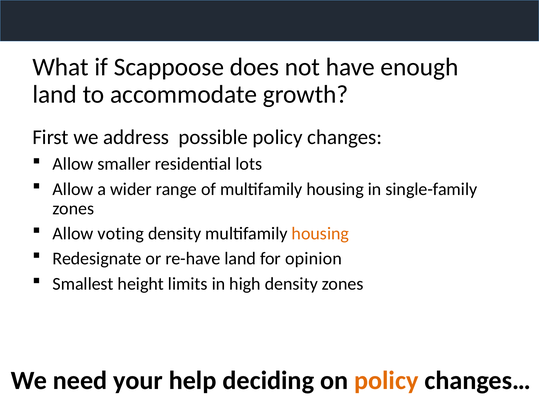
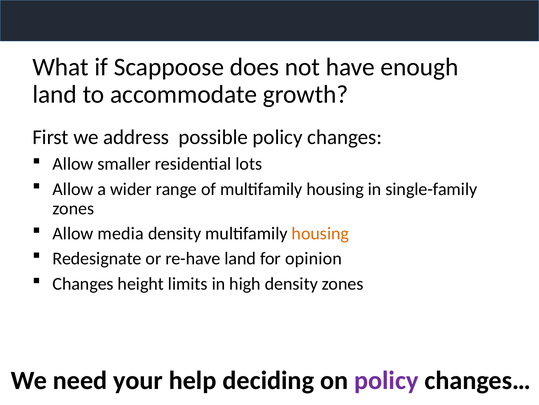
voting: voting -> media (121, 233)
Smallest: Smallest -> Changes (83, 283)
policy colour: orange -> purple (386, 380)
